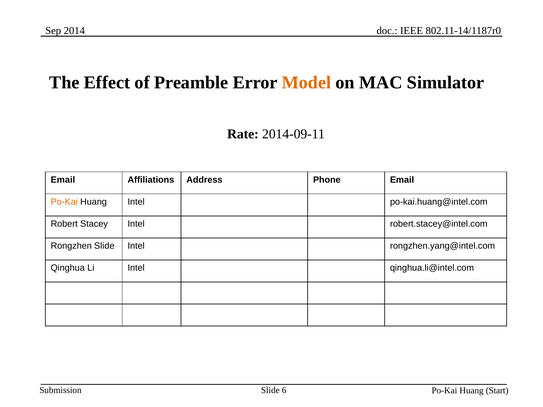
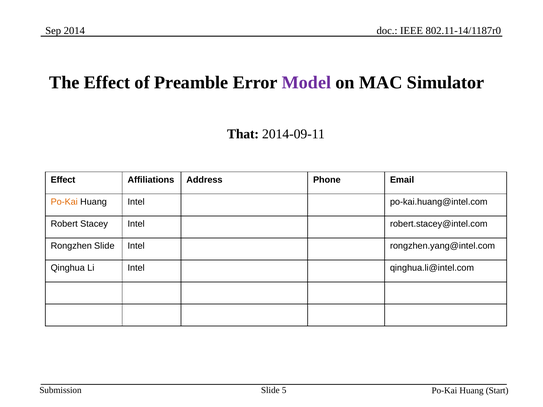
Model colour: orange -> purple (306, 83)
Rate: Rate -> That (243, 134)
Email: Email -> Effect (63, 180)
6: 6 -> 5 (284, 391)
